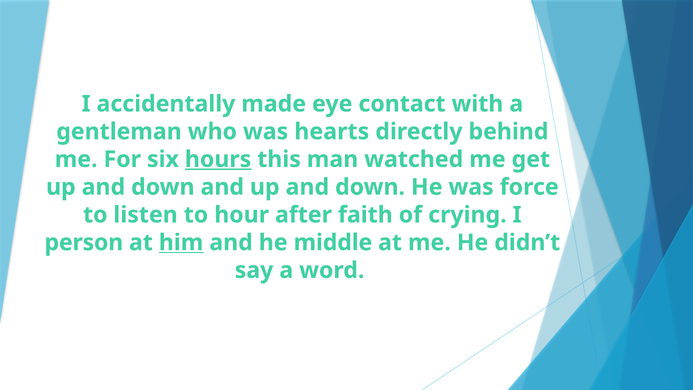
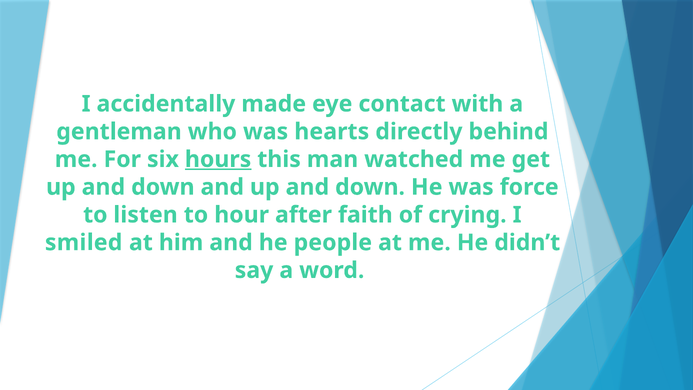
person: person -> smiled (84, 242)
him underline: present -> none (181, 242)
middle: middle -> people (333, 242)
